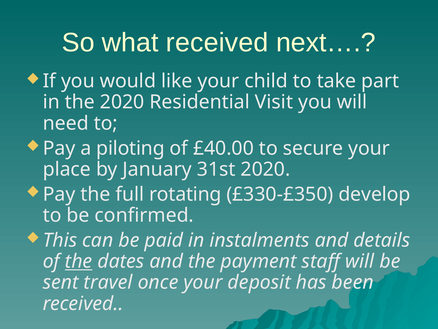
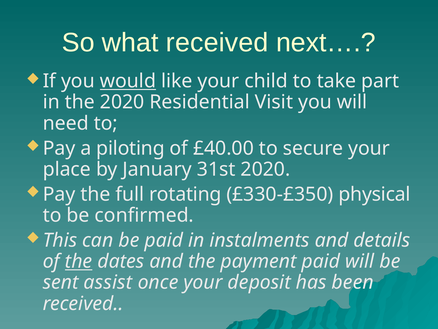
would underline: none -> present (128, 81)
develop: develop -> physical (375, 194)
payment staff: staff -> paid (321, 261)
travel: travel -> assist (108, 282)
